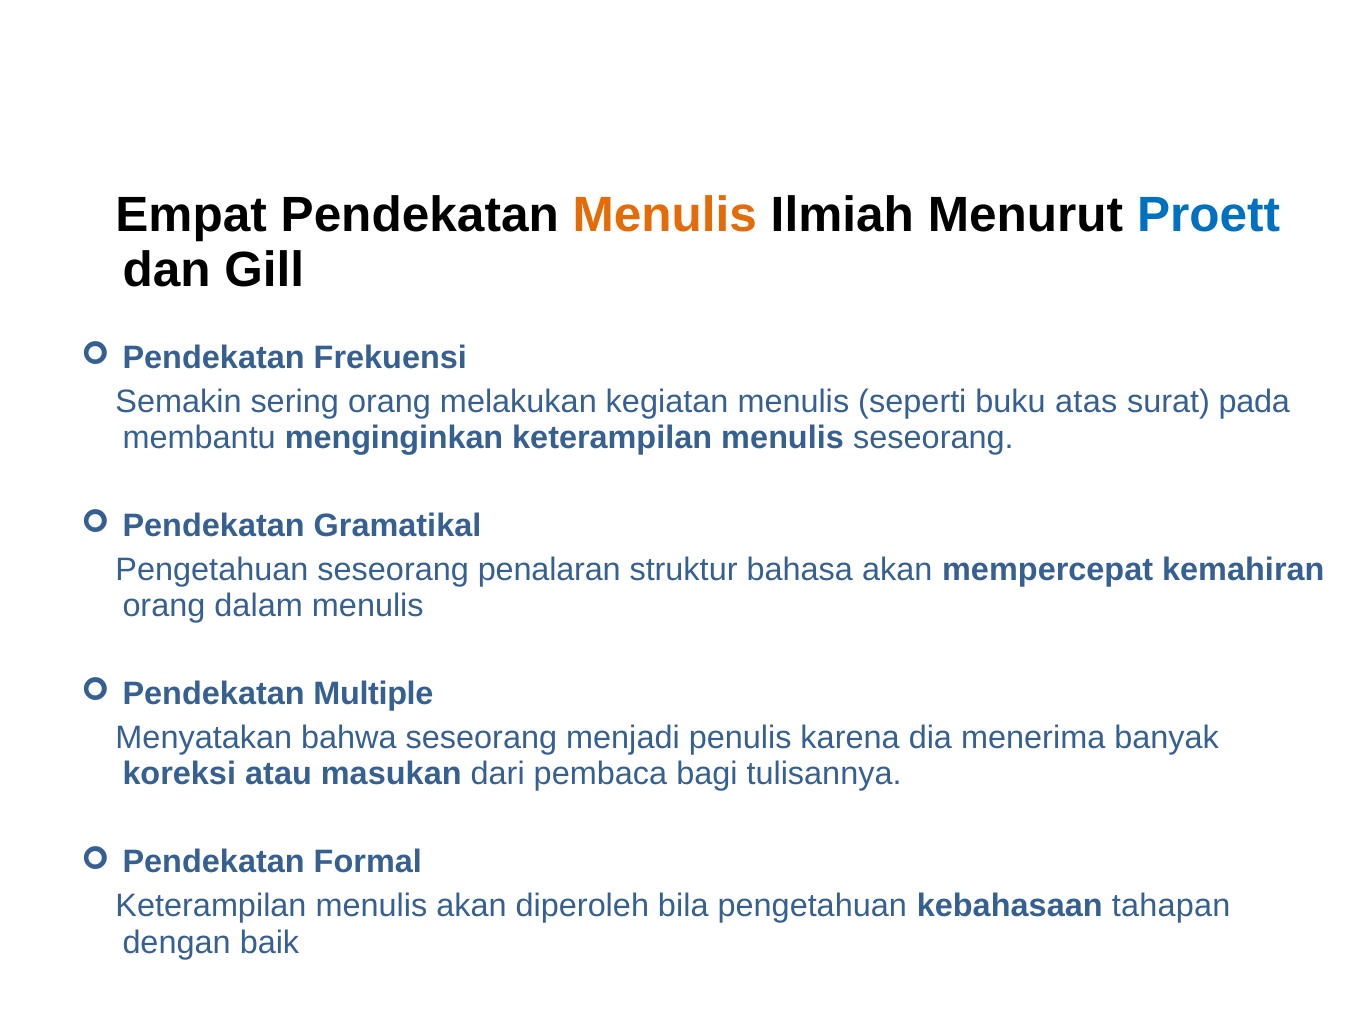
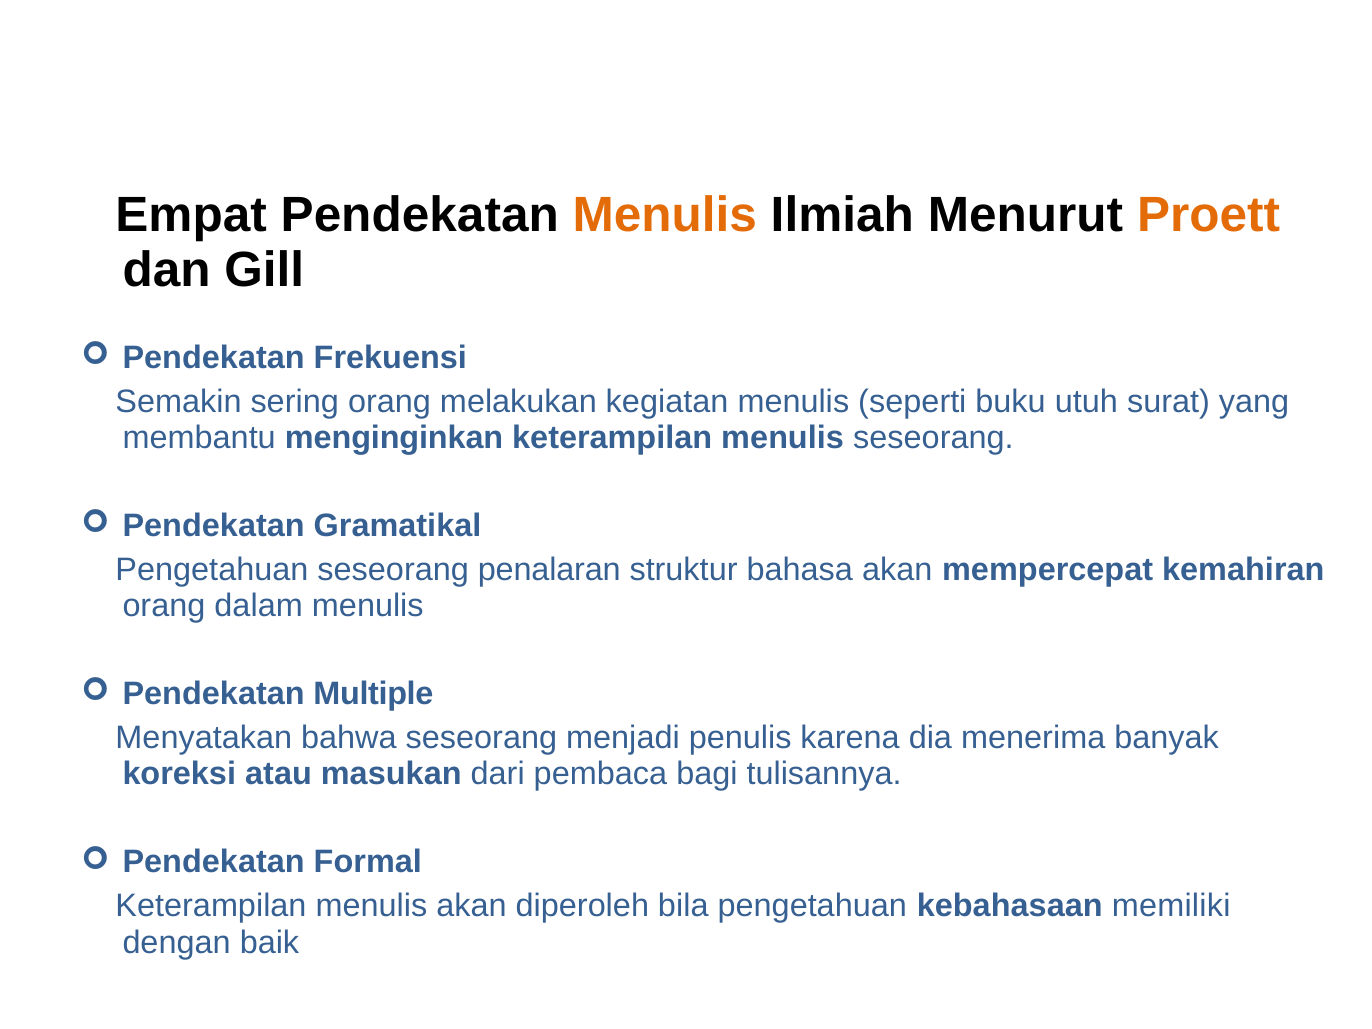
Proett colour: blue -> orange (1209, 215)
atas: atas -> utuh (1086, 401)
pada: pada -> yang (1254, 401)
tahapan: tahapan -> memiliki (1171, 906)
